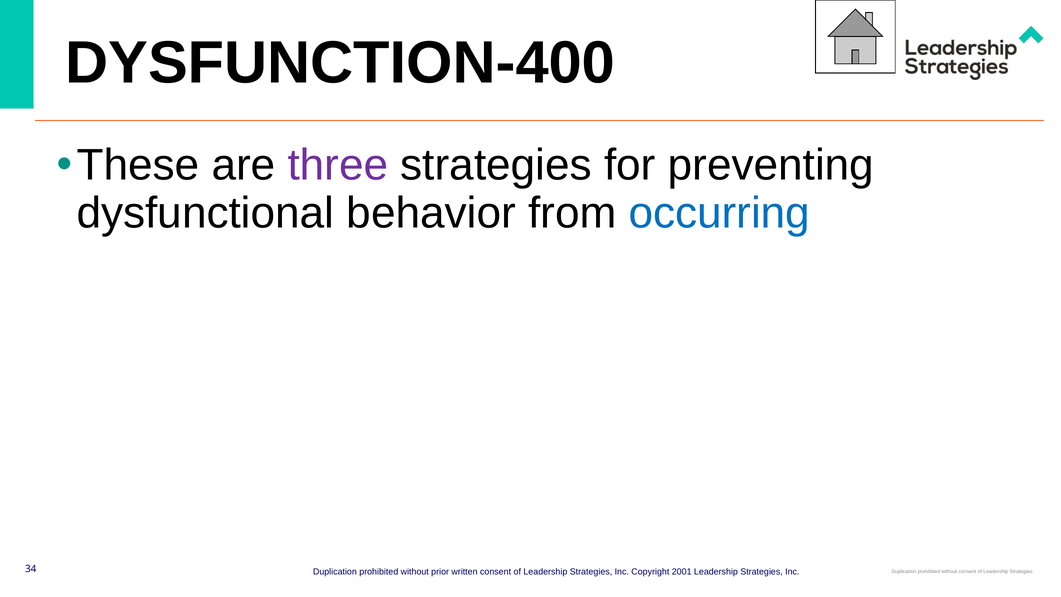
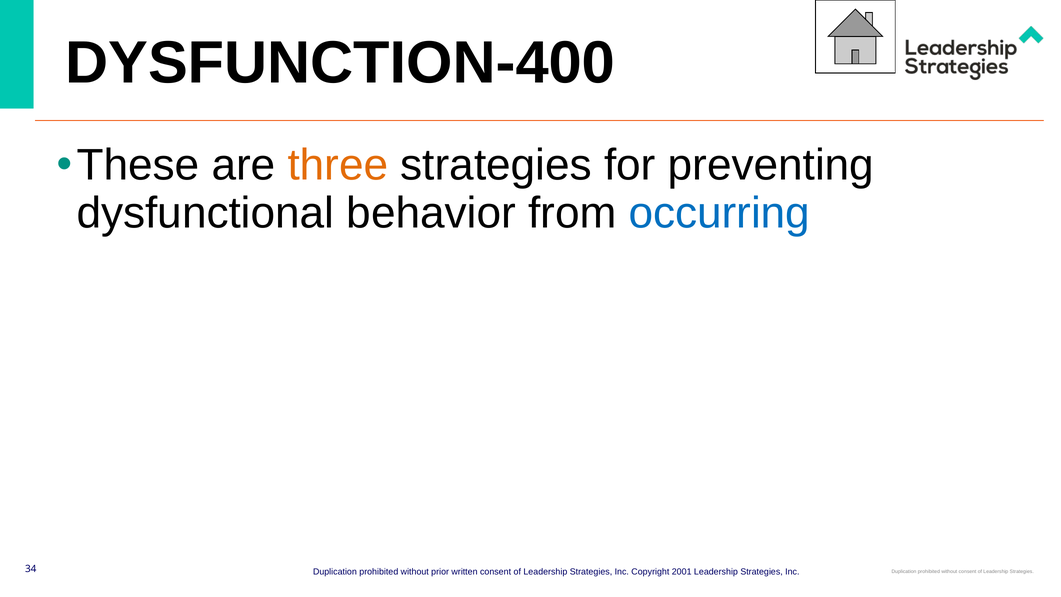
three colour: purple -> orange (338, 165)
